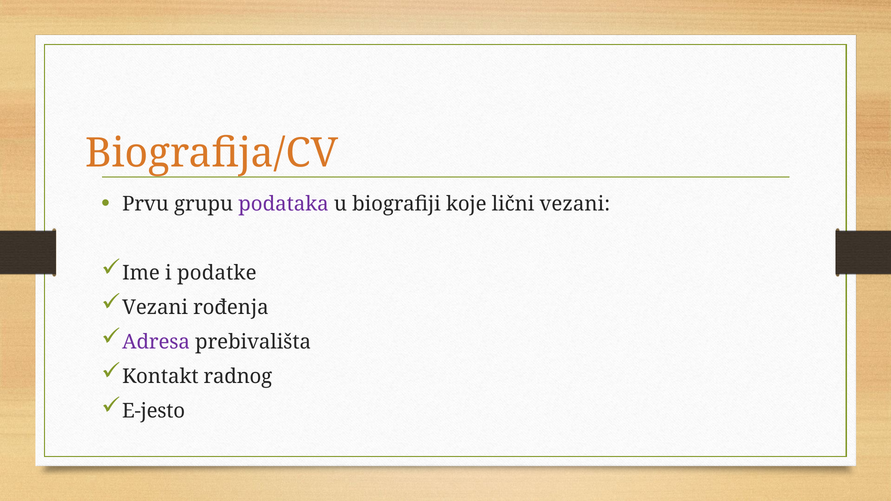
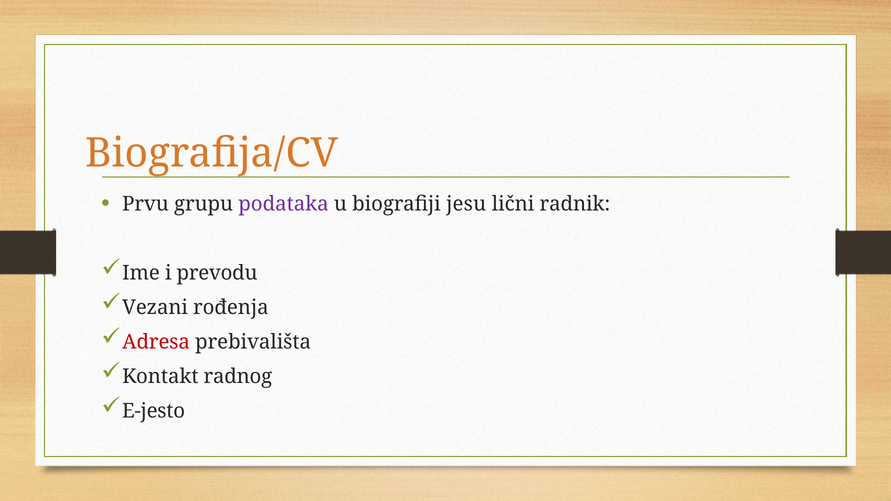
koje: koje -> jesu (466, 204)
lični vezani: vezani -> radnik (575, 204)
podatke: podatke -> prevodu (217, 273)
Adresa colour: purple -> red (156, 342)
